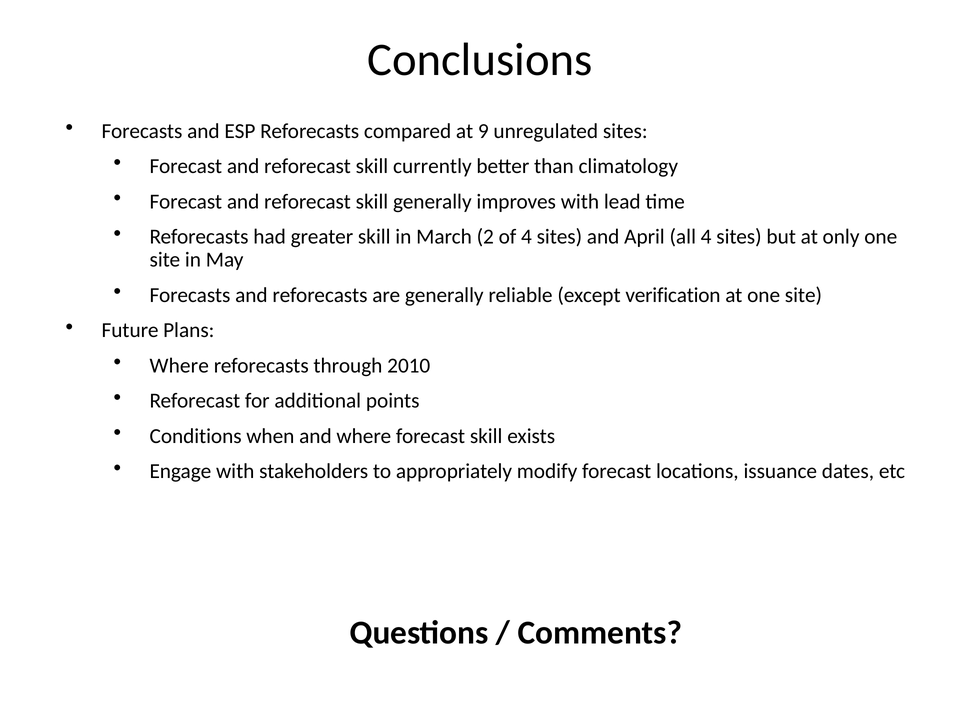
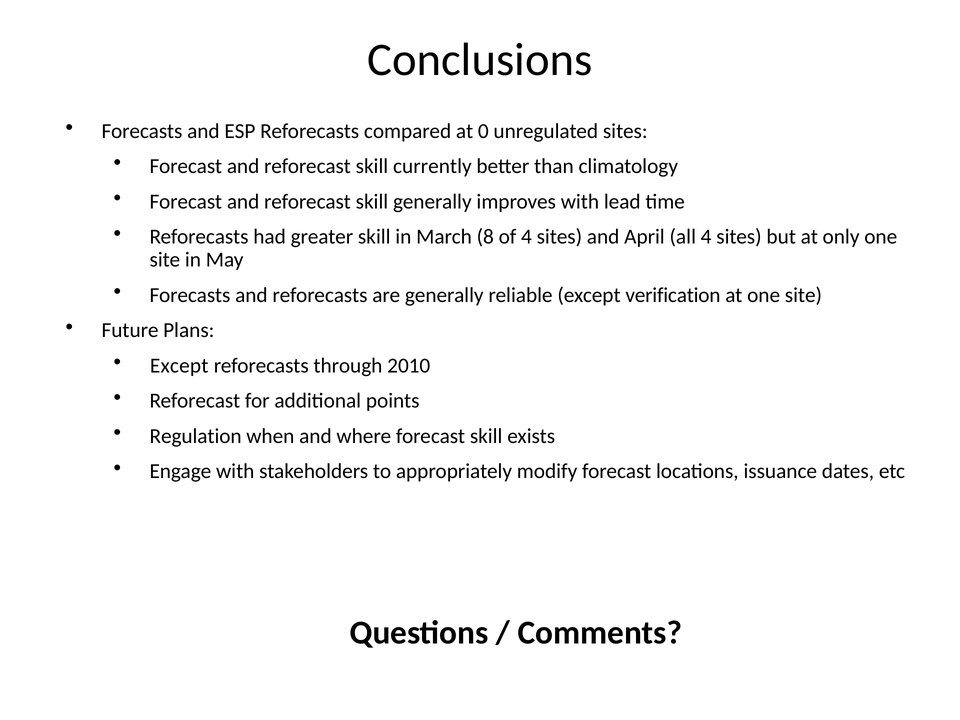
9: 9 -> 0 (483, 131)
2: 2 -> 8 (485, 237)
Where: Where -> Except (179, 366)
Conditions: Conditions -> Regulation (196, 436)
